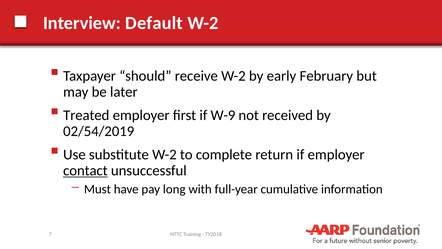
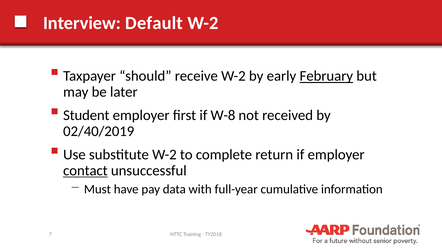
February underline: none -> present (326, 76)
Treated: Treated -> Student (86, 115)
W-9: W-9 -> W-8 (223, 115)
02/54/2019: 02/54/2019 -> 02/40/2019 (99, 131)
long: long -> data (174, 189)
